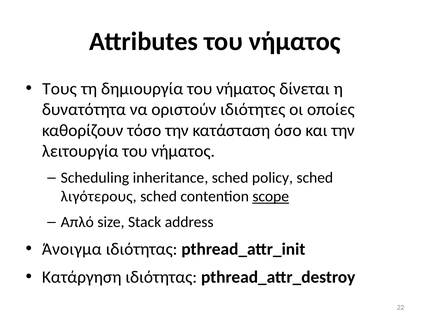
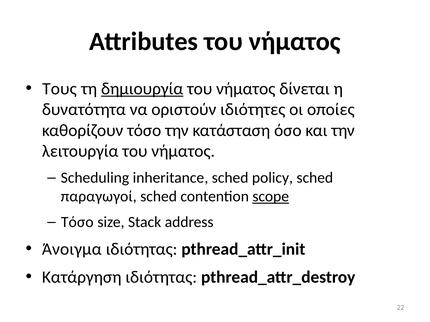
δημιουργία underline: none -> present (142, 89)
λιγότερους: λιγότερους -> παραγωγοί (99, 197)
Απλό: Απλό -> Τόσο (77, 223)
